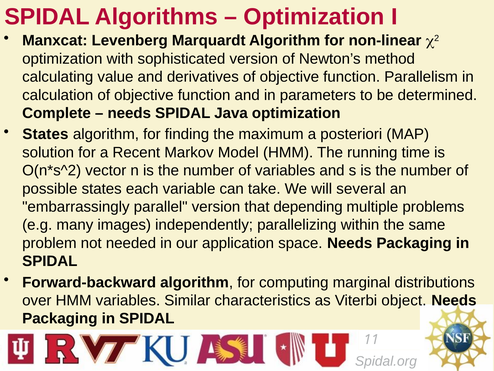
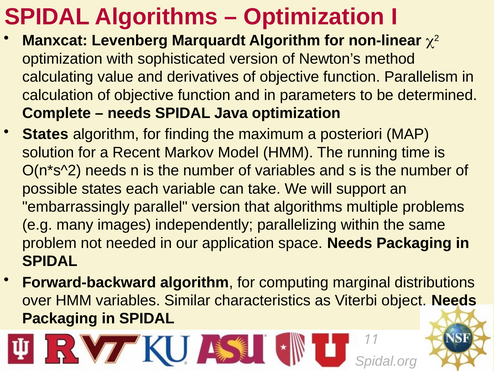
vector: vector -> needs (106, 170)
several: several -> support (361, 188)
that depending: depending -> algorithms (308, 207)
